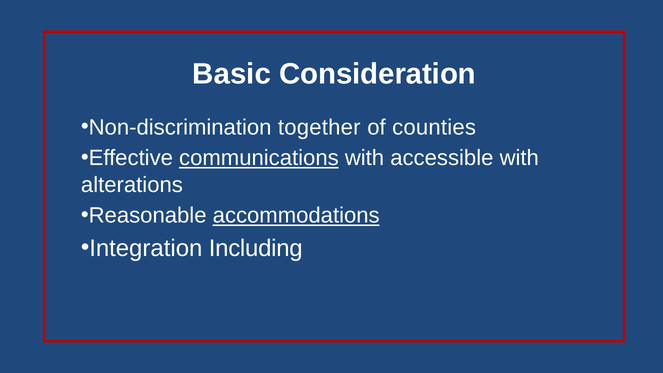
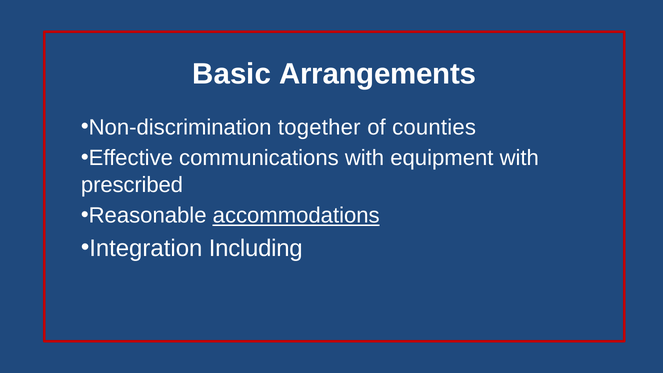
Consideration: Consideration -> Arrangements (378, 74)
communications underline: present -> none (259, 158)
accessible: accessible -> equipment (442, 158)
alterations: alterations -> prescribed (132, 185)
